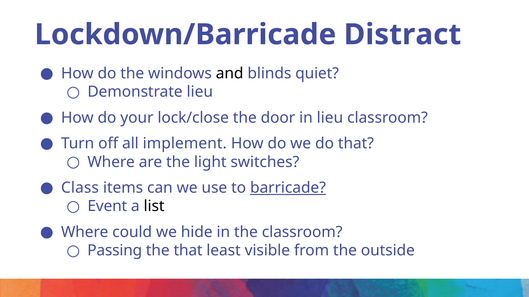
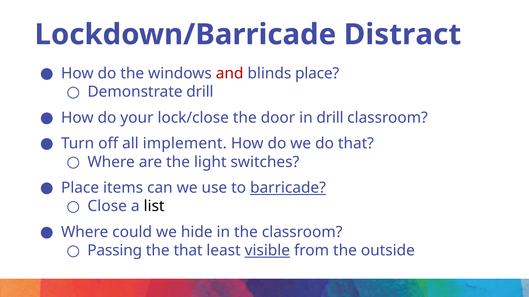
and colour: black -> red (230, 73)
blinds quiet: quiet -> place (317, 73)
Demonstrate lieu: lieu -> drill (200, 92)
in lieu: lieu -> drill (330, 118)
Class: Class -> Place (80, 188)
Event: Event -> Close (107, 207)
visible underline: none -> present (267, 251)
